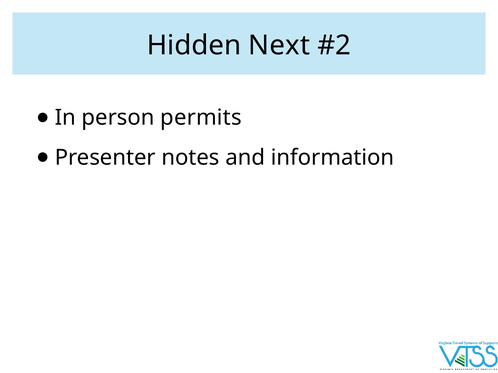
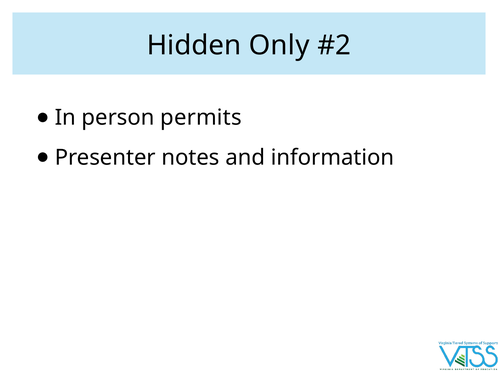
Next: Next -> Only (279, 45)
